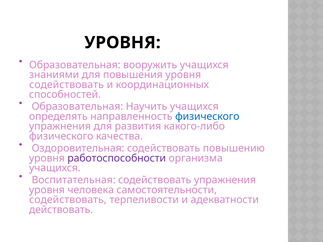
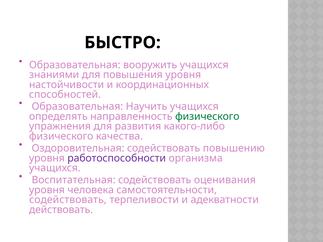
УРОВНЯ: УРОВНЯ -> БЫСТРО (123, 43)
содействовать: содействовать -> настойчивости (67, 85)
физического colour: blue -> green (207, 117)
содействовать упражнения: упражнения -> оценивания (225, 180)
